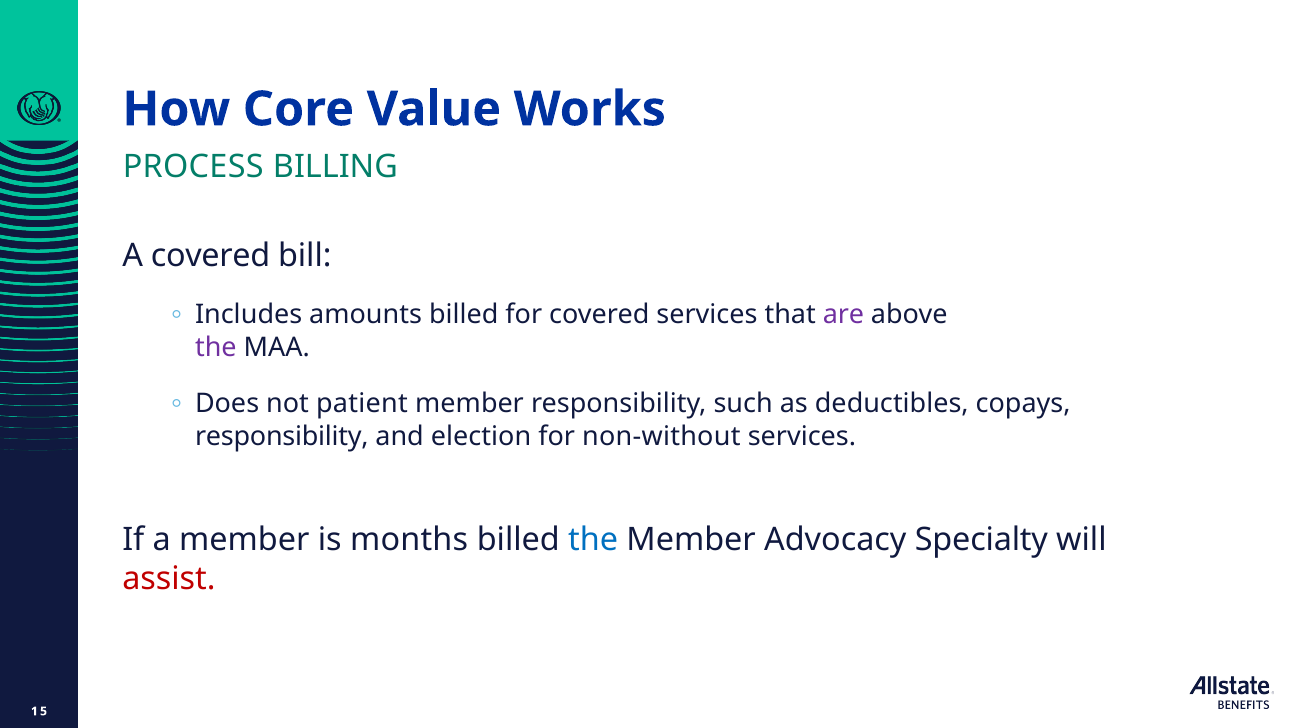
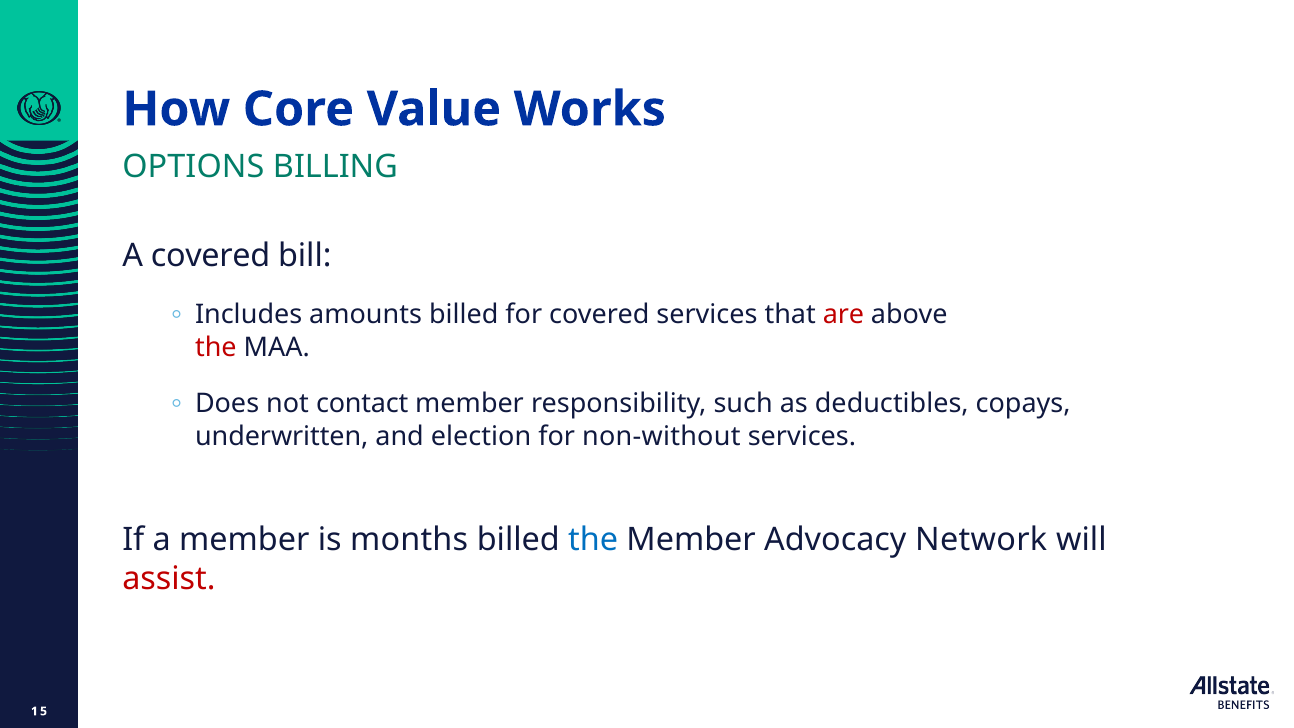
PROCESS: PROCESS -> OPTIONS (193, 167)
are colour: purple -> red (844, 315)
the colour: purple -> red (216, 347)
patient: patient -> contact (362, 404)
responsibility: responsibility -> underwritten (282, 436)
Specialty: Specialty -> Network (981, 540)
